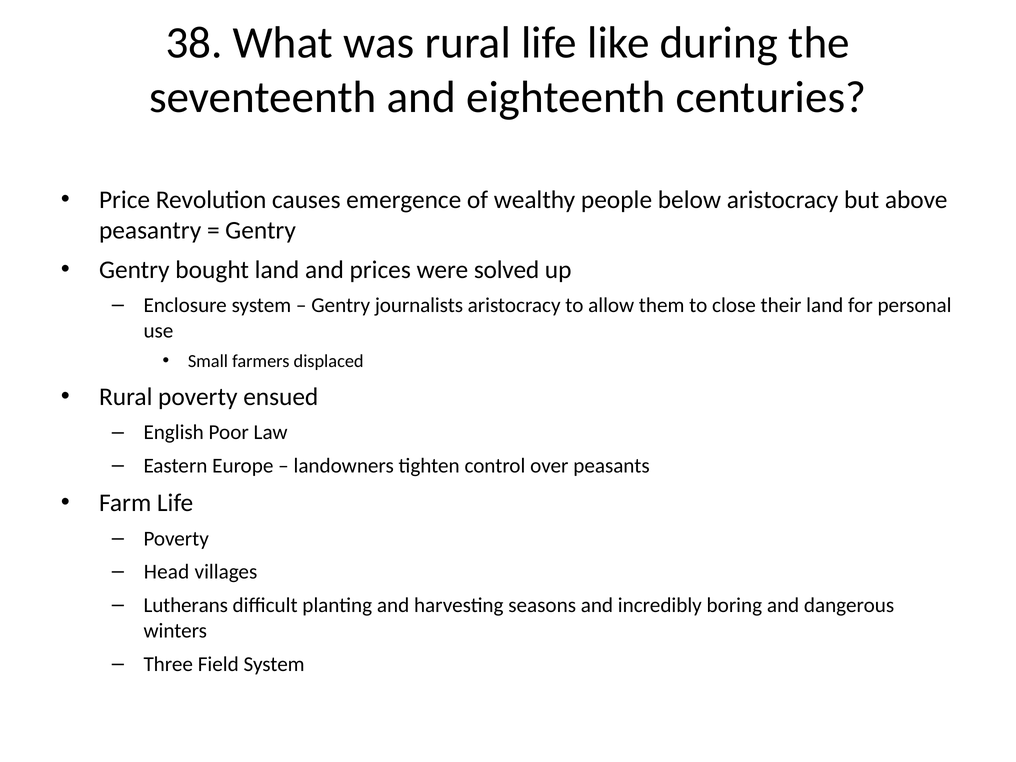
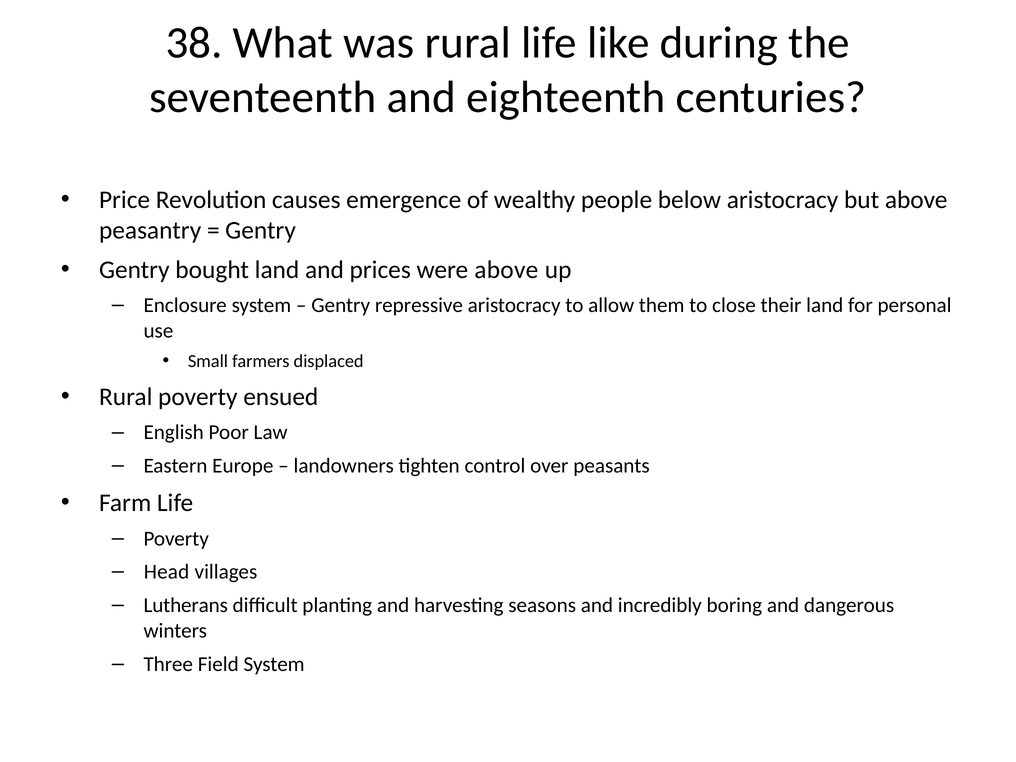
were solved: solved -> above (506, 270)
journalists: journalists -> repressive (419, 305)
